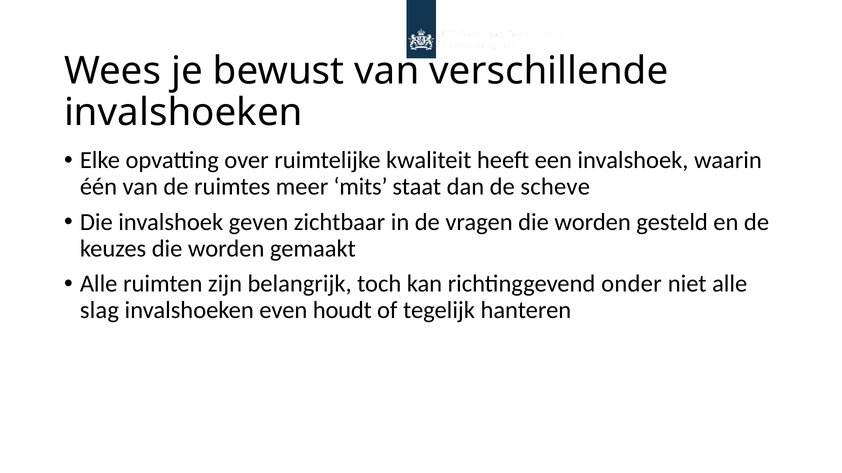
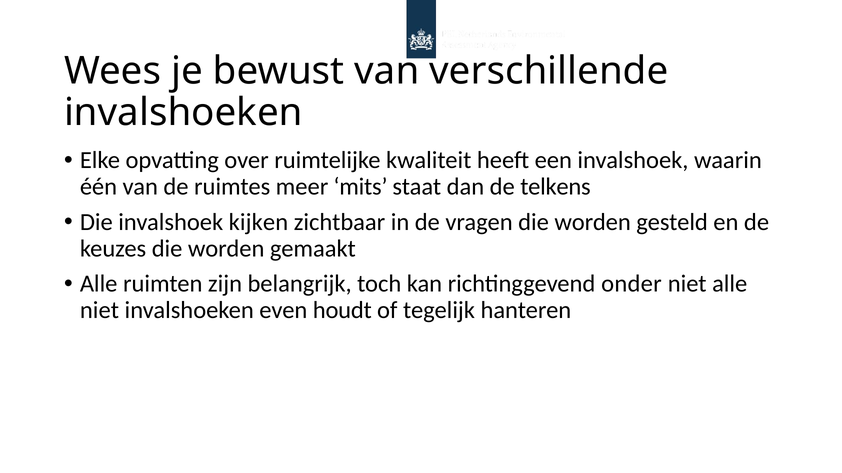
scheve: scheve -> telkens (555, 187)
geven: geven -> kijken (258, 222)
slag: slag -> niet (99, 311)
